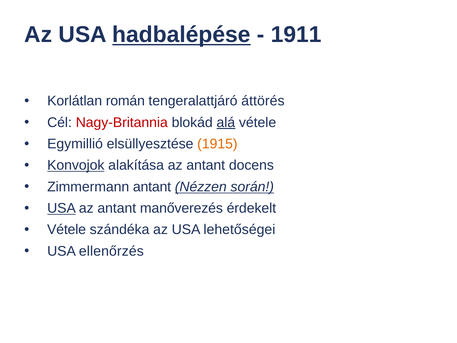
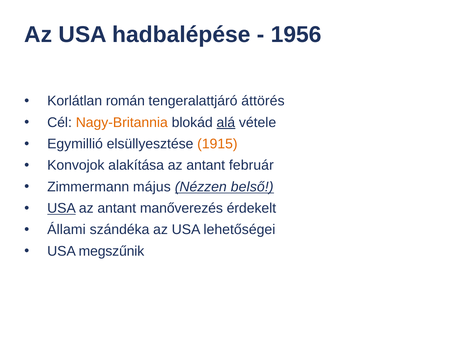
hadbalépése underline: present -> none (181, 35)
1911: 1911 -> 1956 (296, 35)
Nagy-Britannia colour: red -> orange (122, 122)
Konvojok underline: present -> none (76, 165)
docens: docens -> február (251, 165)
Zimmermann antant: antant -> május (152, 187)
során: során -> belső (252, 187)
Vétele: Vétele -> Állami (66, 230)
ellenőrzés: ellenőrzés -> megszűnik (111, 251)
